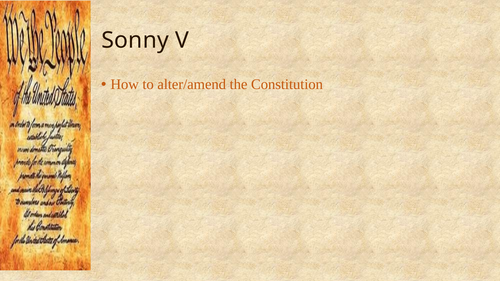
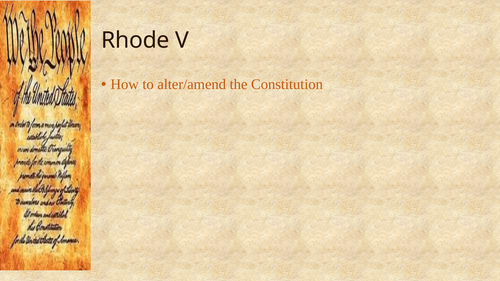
Sonny: Sonny -> Rhode (135, 40)
